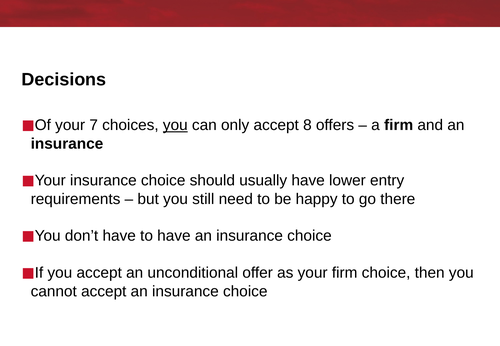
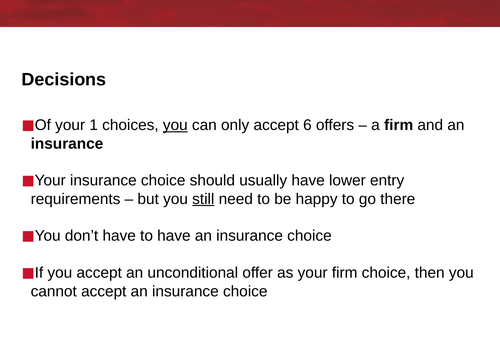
7: 7 -> 1 (94, 125)
8: 8 -> 6 (307, 125)
still underline: none -> present (203, 199)
